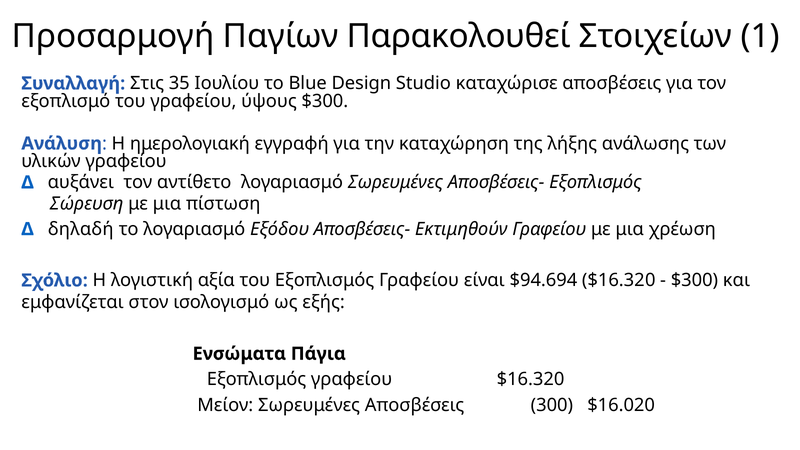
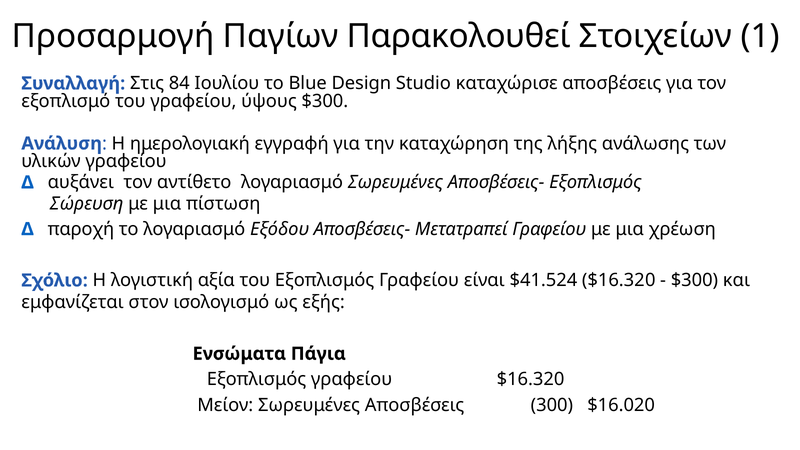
35: 35 -> 84 (179, 83)
δηλαδή: δηλαδή -> παροχή (81, 229)
Εκτιμηθούν: Εκτιμηθούν -> Μετατραπεί (461, 229)
$94.694: $94.694 -> $41.524 (543, 280)
